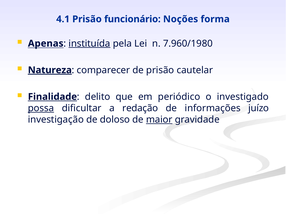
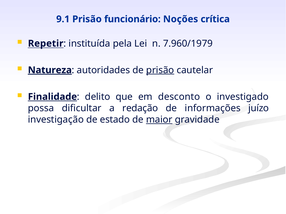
4.1: 4.1 -> 9.1 (63, 19)
forma: forma -> crítica (215, 19)
Apenas: Apenas -> Repetir (46, 44)
instituída underline: present -> none (89, 44)
7.960/1980: 7.960/1980 -> 7.960/1979 (188, 44)
comparecer: comparecer -> autoridades (103, 70)
prisão underline: none -> present (160, 70)
periódico: periódico -> desconto (179, 97)
possa underline: present -> none (41, 108)
doloso: doloso -> estado (115, 120)
